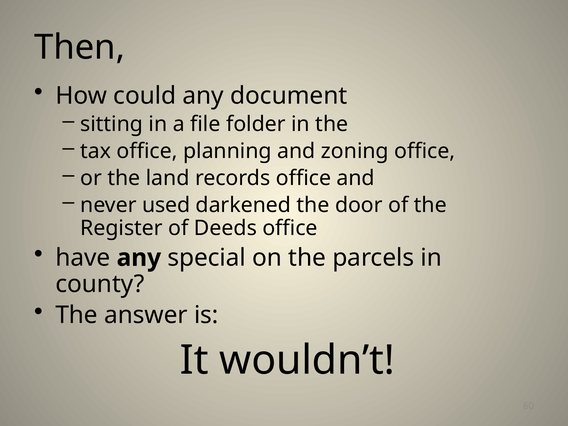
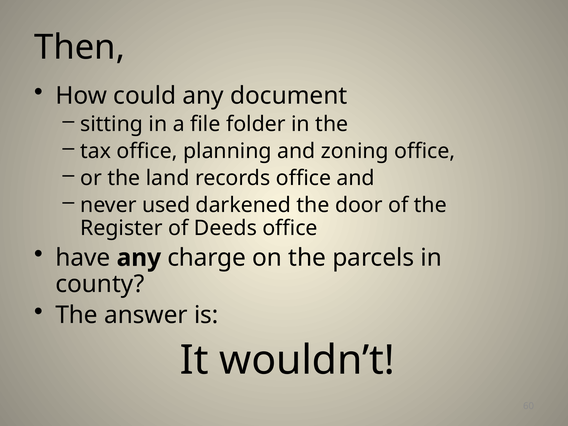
special: special -> charge (207, 258)
